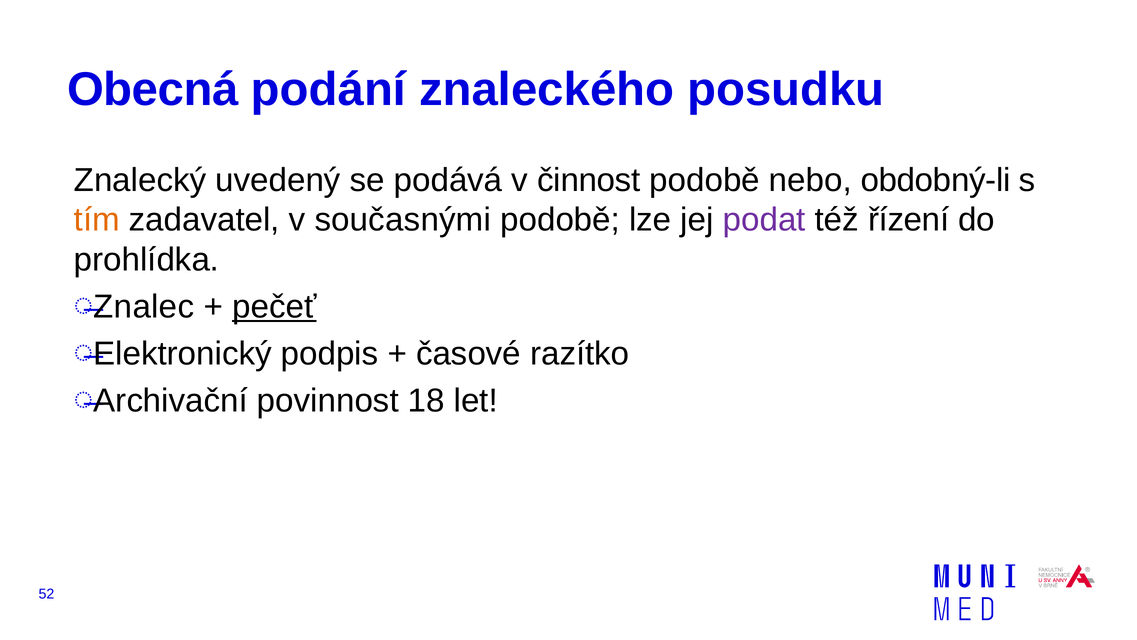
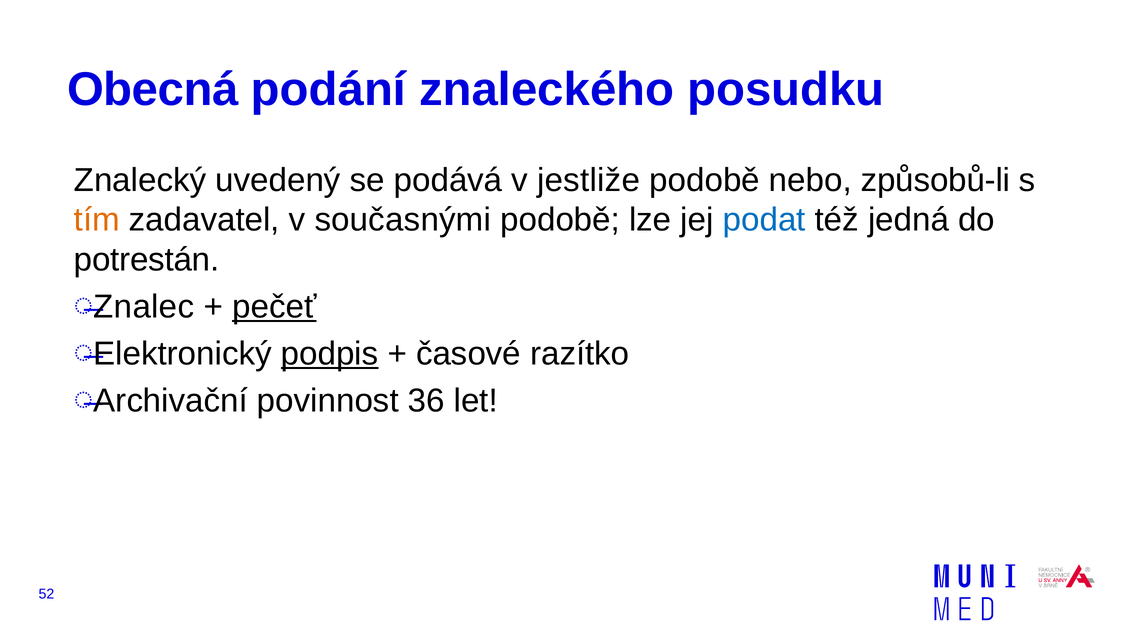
činnost: činnost -> jestliže (589, 180)
obdobný-li: obdobný-li -> způsobů-li (935, 180)
podat colour: purple -> blue (764, 220)
řízení: řízení -> jedná (909, 220)
prohlídka: prohlídka -> potrestán (147, 260)
podpis underline: none -> present (330, 354)
18: 18 -> 36 (426, 400)
